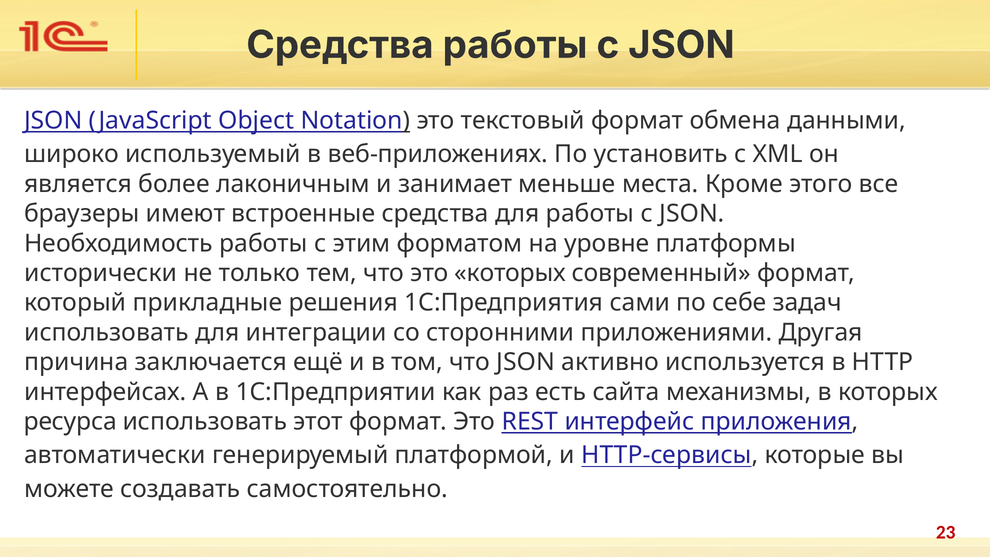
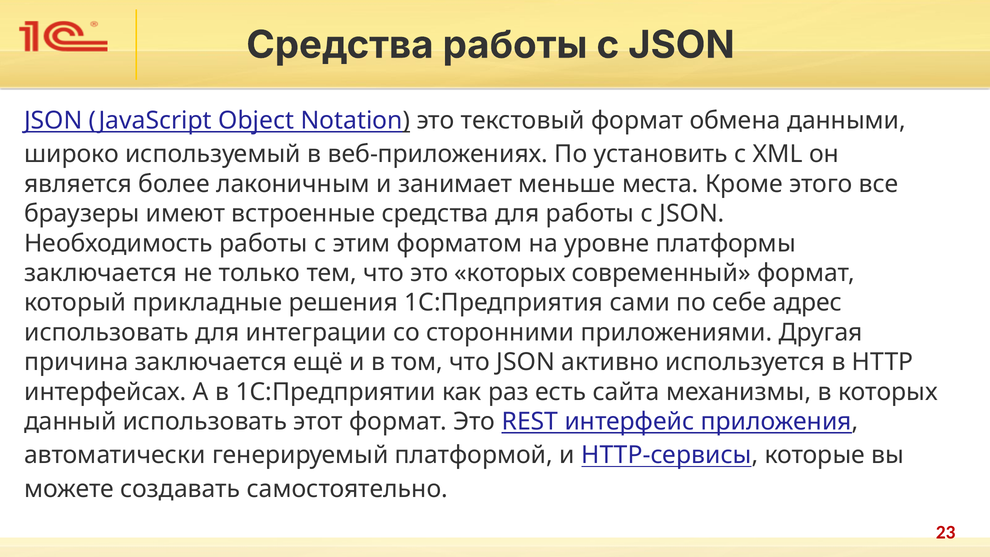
исторически: исторически -> заключается (101, 273)
задач: задач -> адрес (807, 303)
ресурса: ресурса -> данный (70, 422)
